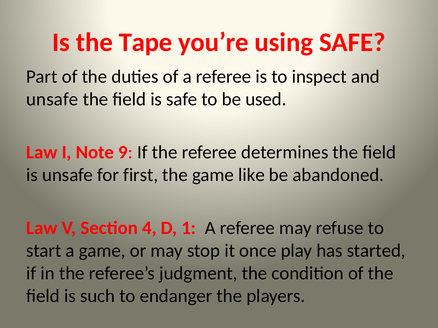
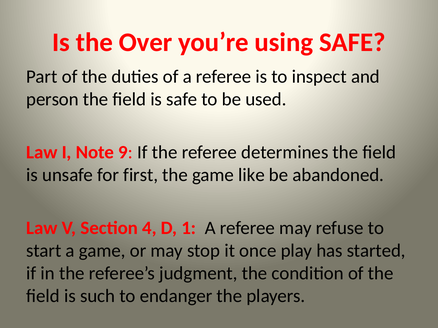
Tape: Tape -> Over (146, 42)
unsafe: unsafe -> person (52, 100)
